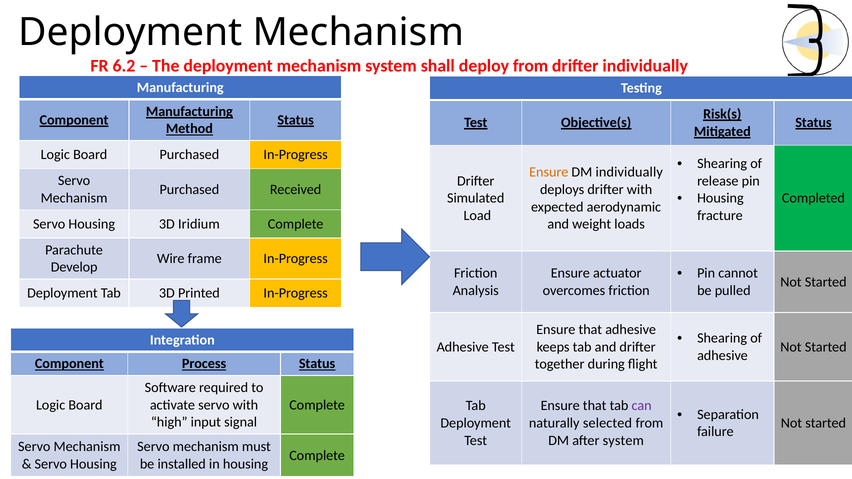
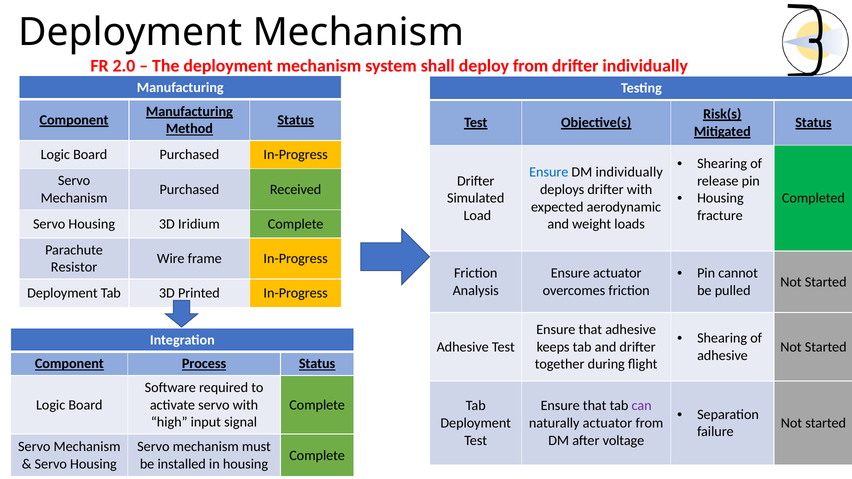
6.2: 6.2 -> 2.0 (124, 66)
Ensure colour: orange -> blue (549, 172)
Develop: Develop -> Resistor (74, 267)
naturally selected: selected -> actuator (607, 423)
after system: system -> voltage (623, 441)
